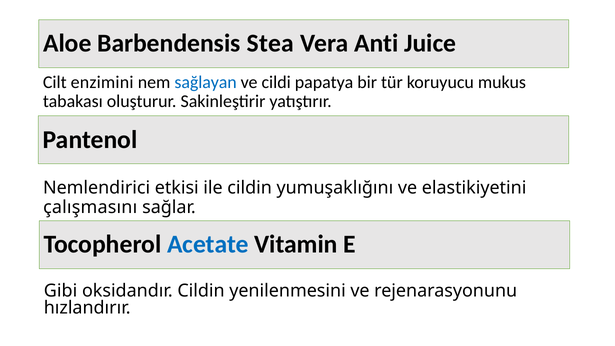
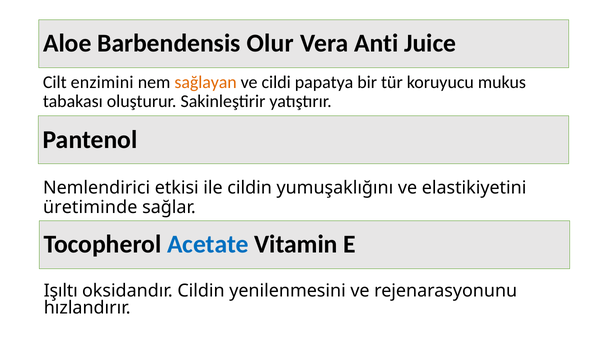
Stea: Stea -> Olur (270, 43)
sağlayan colour: blue -> orange (206, 82)
çalışmasını: çalışmasını -> üretiminde (90, 207)
Gibi: Gibi -> Işıltı (61, 291)
